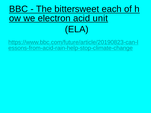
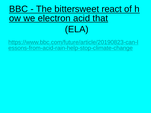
each: each -> react (112, 9)
unit: unit -> that (100, 18)
